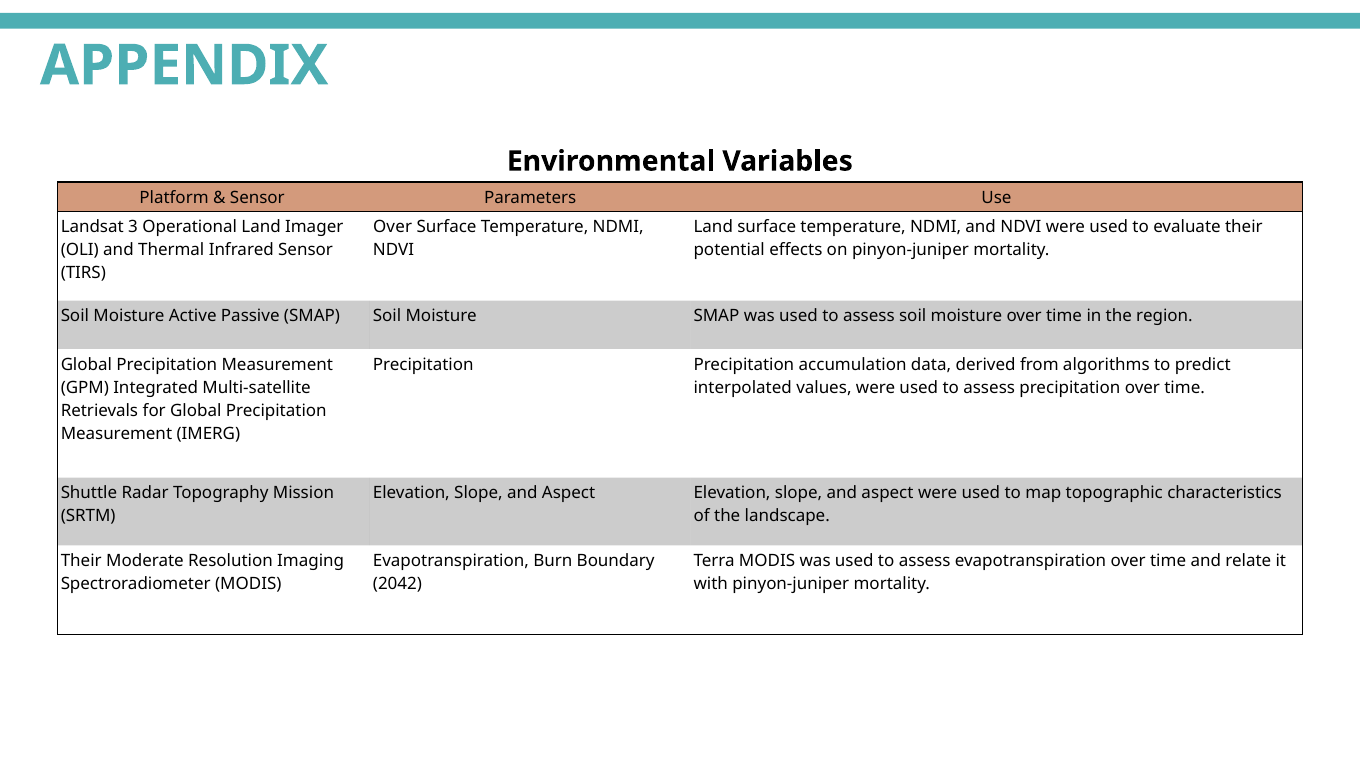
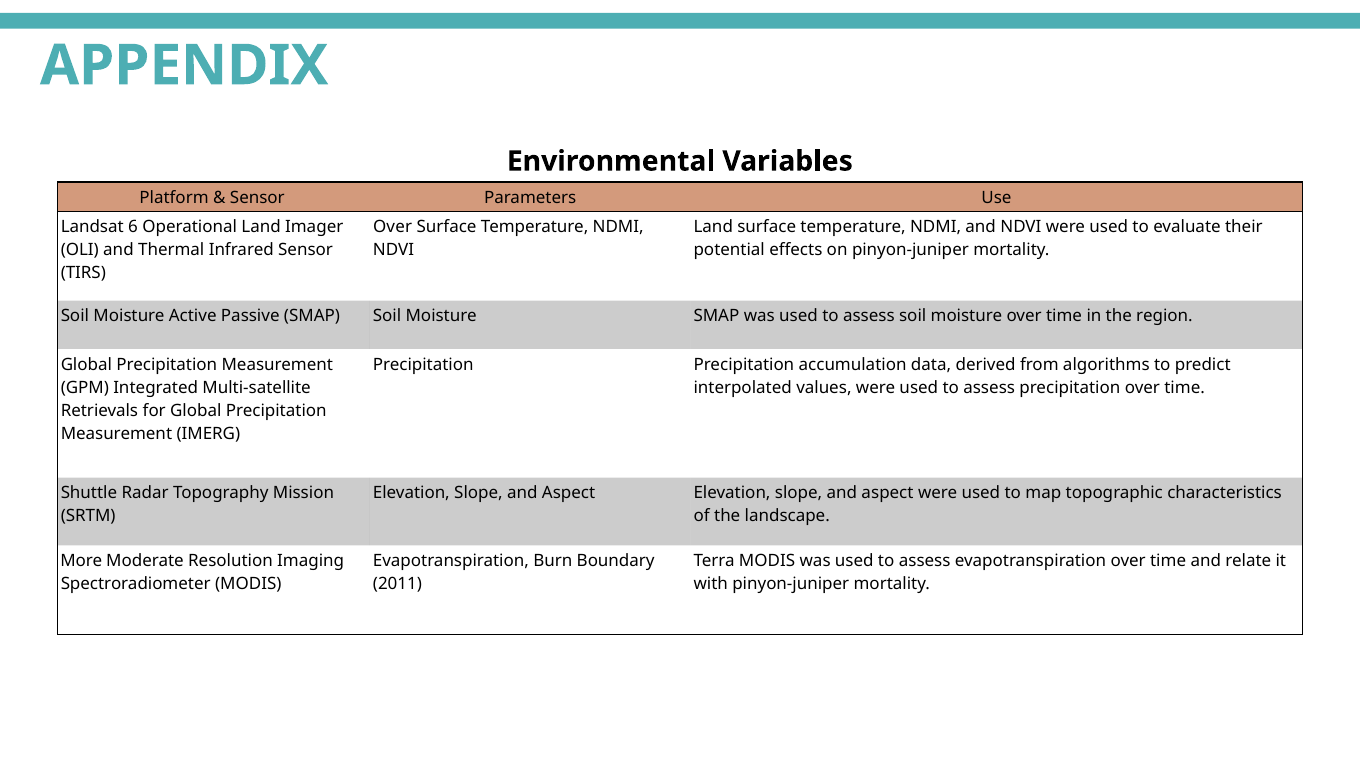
3: 3 -> 6 (133, 227)
Their: Their -> More (81, 561)
2042: 2042 -> 2011 (397, 584)
